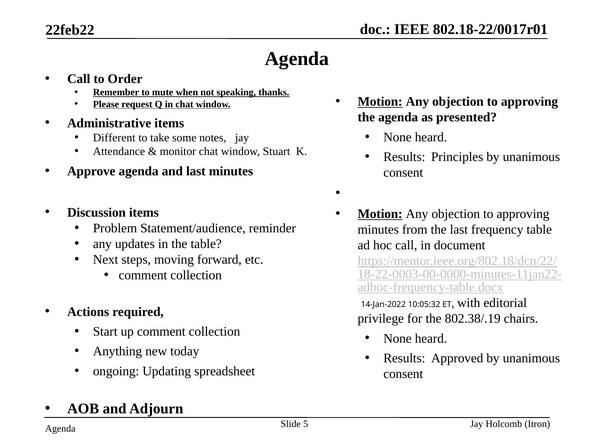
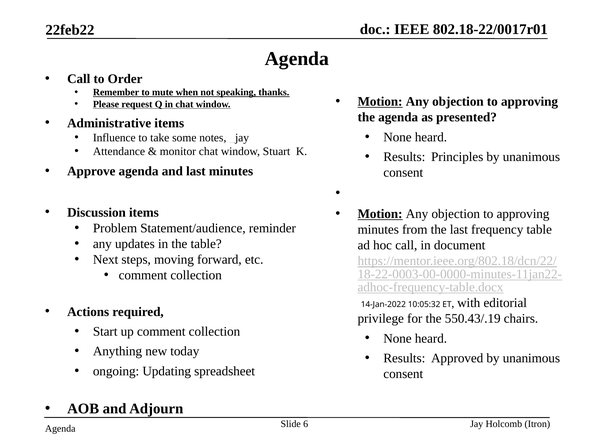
Different: Different -> Influence (114, 138)
802.38/.19: 802.38/.19 -> 550.43/.19 (473, 318)
5: 5 -> 6 (306, 424)
